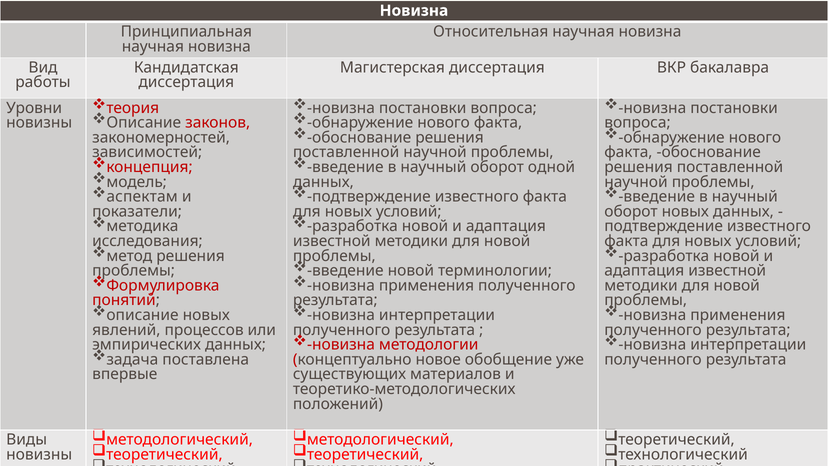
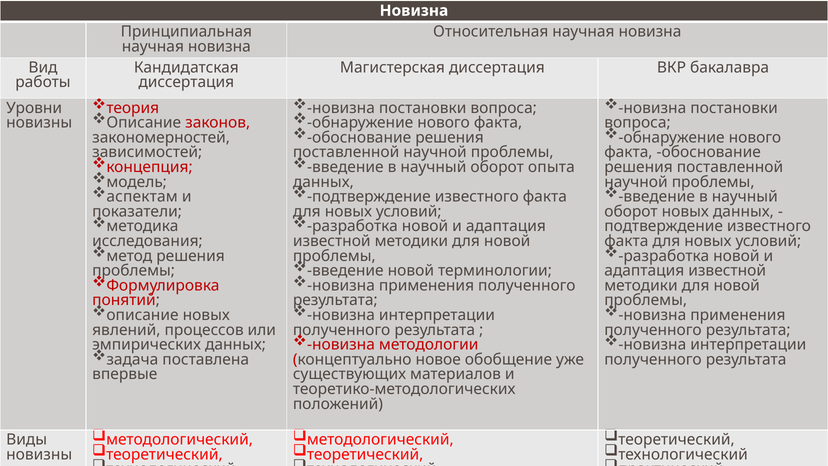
одной: одной -> опыта (551, 167)
